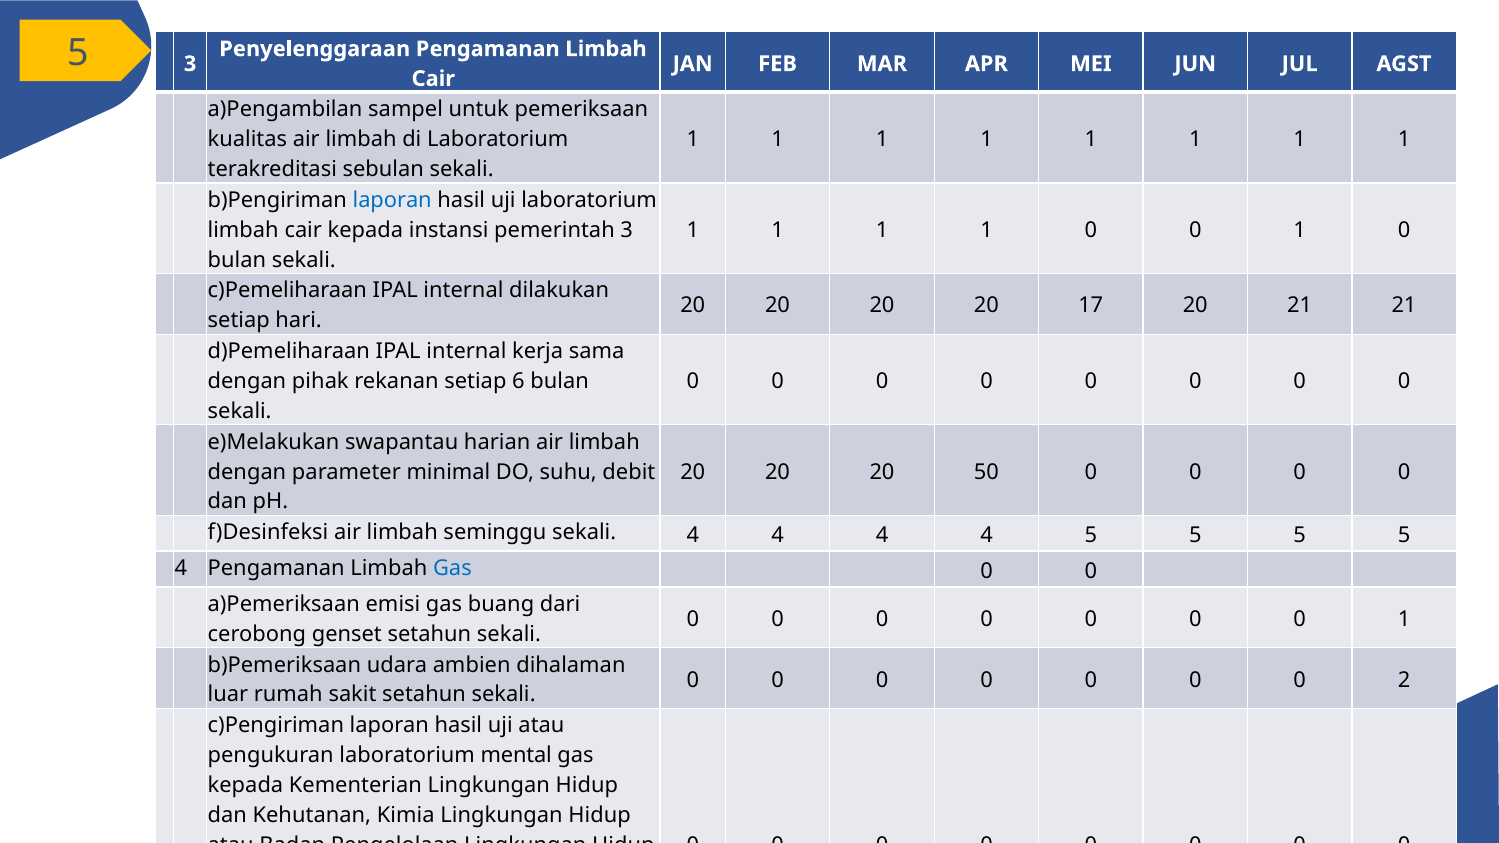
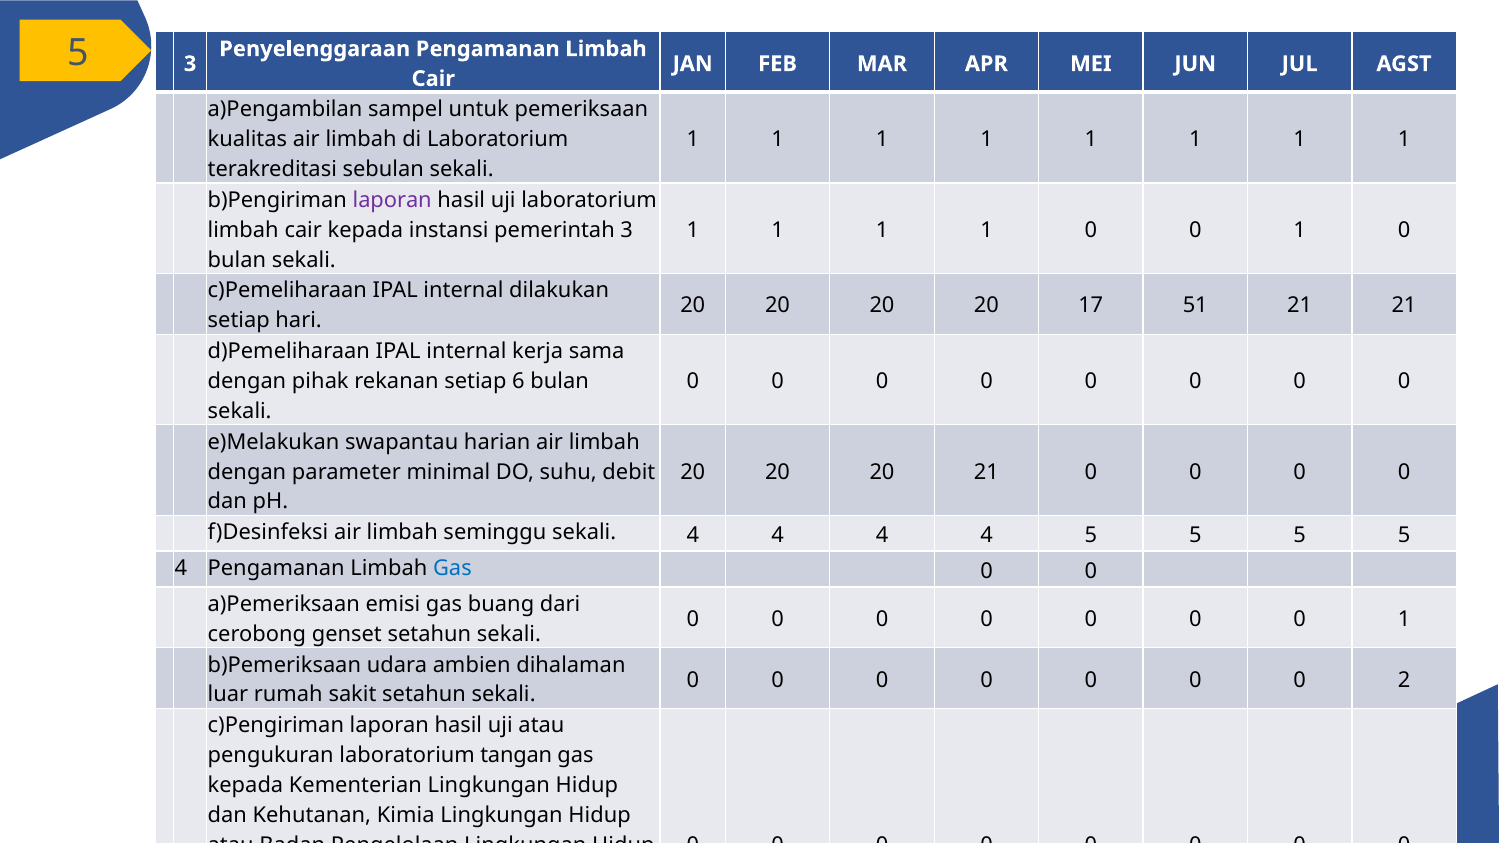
laporan colour: blue -> purple (392, 200)
17 20: 20 -> 51 (1195, 306)
20 50: 50 -> 21 (986, 472)
mental: mental -> tangan (516, 756)
